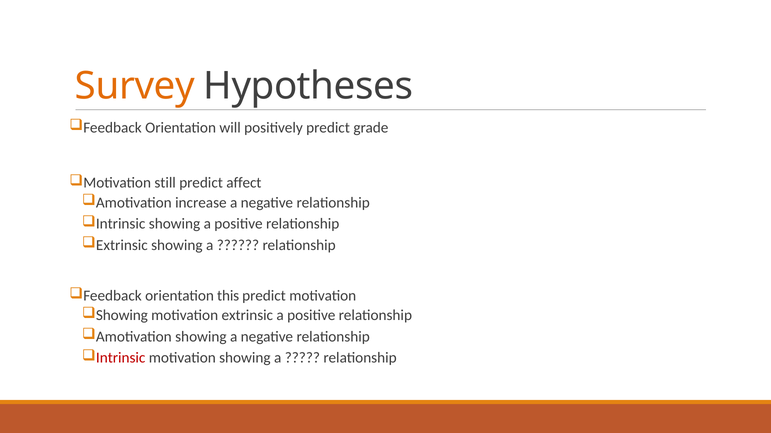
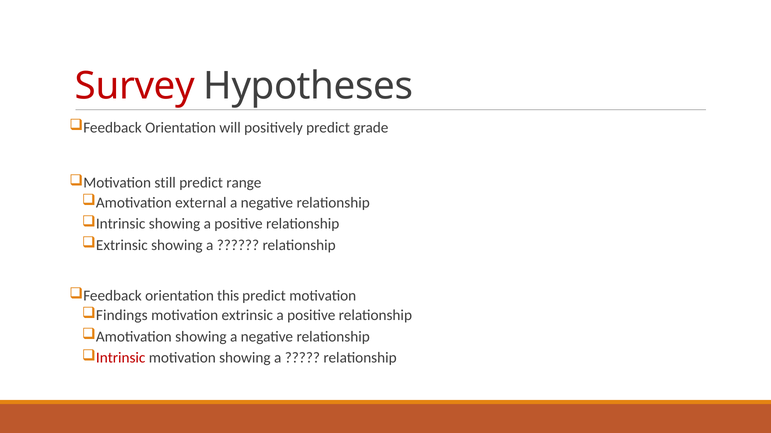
Survey colour: orange -> red (135, 86)
affect: affect -> range (244, 183)
increase: increase -> external (201, 203)
Showing: Showing -> Findings (122, 316)
